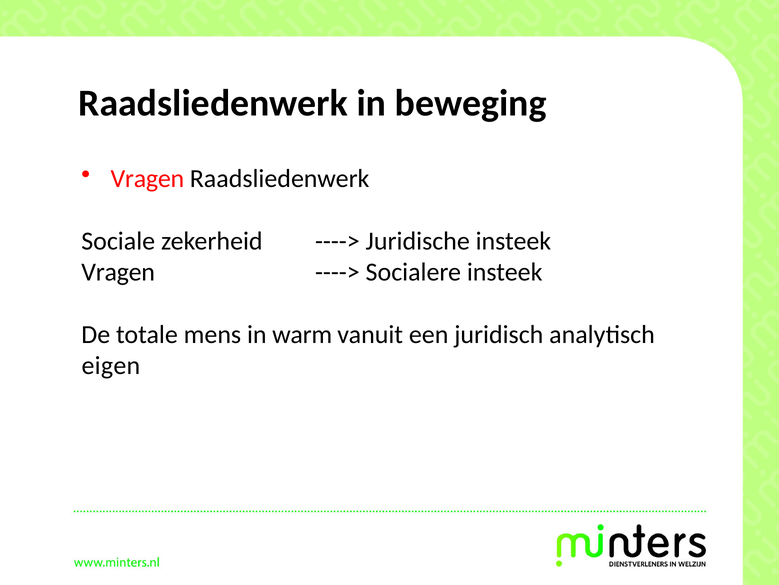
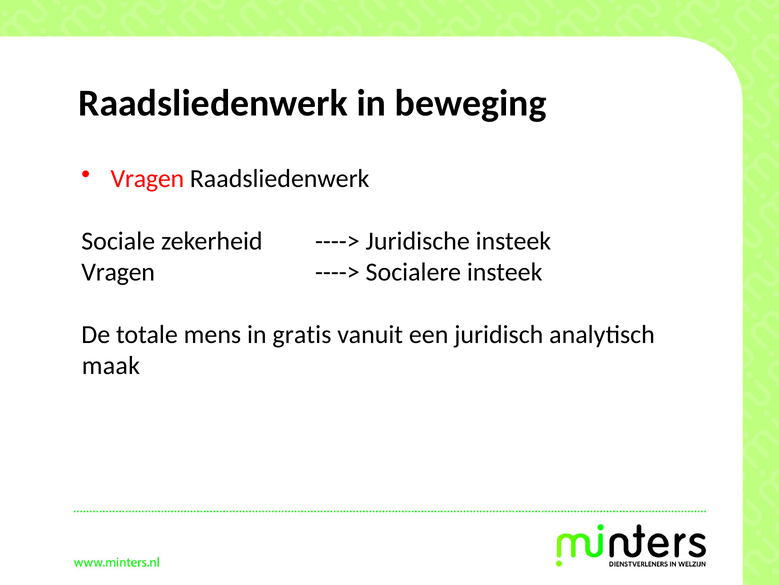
warm: warm -> gratis (302, 334)
eigen: eigen -> maak (111, 365)
